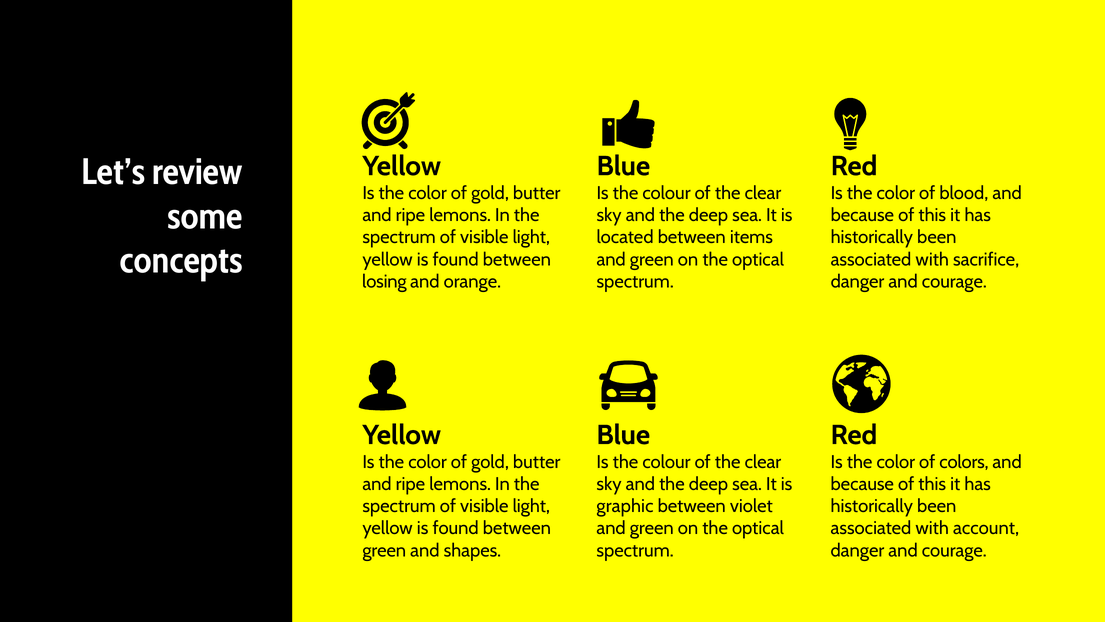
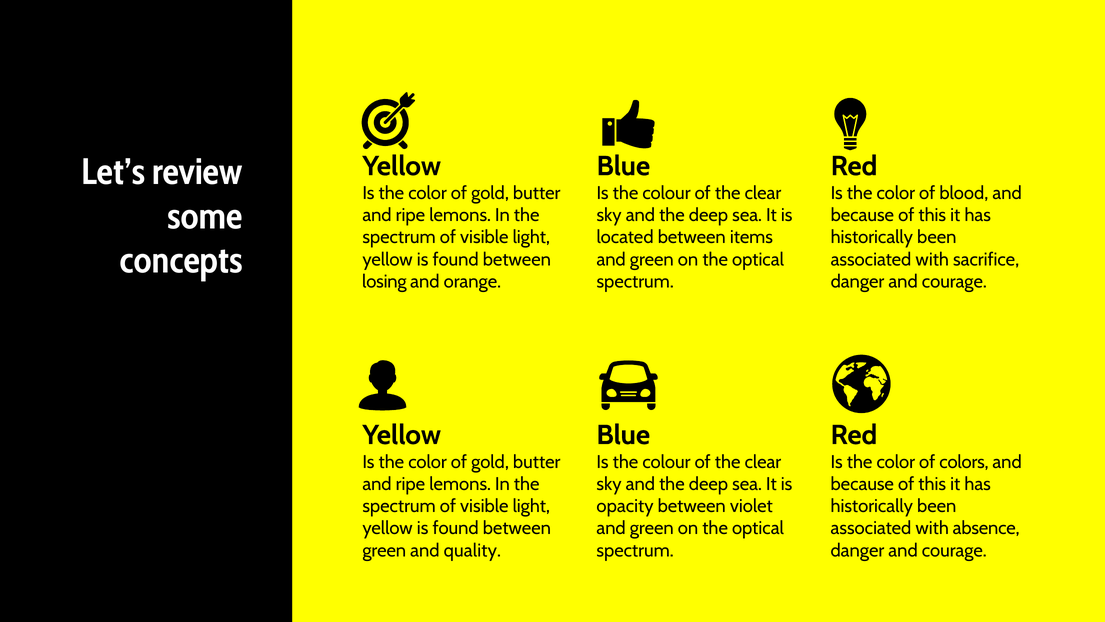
graphic: graphic -> opacity (625, 506)
account: account -> absence (986, 528)
shapes: shapes -> quality (472, 550)
